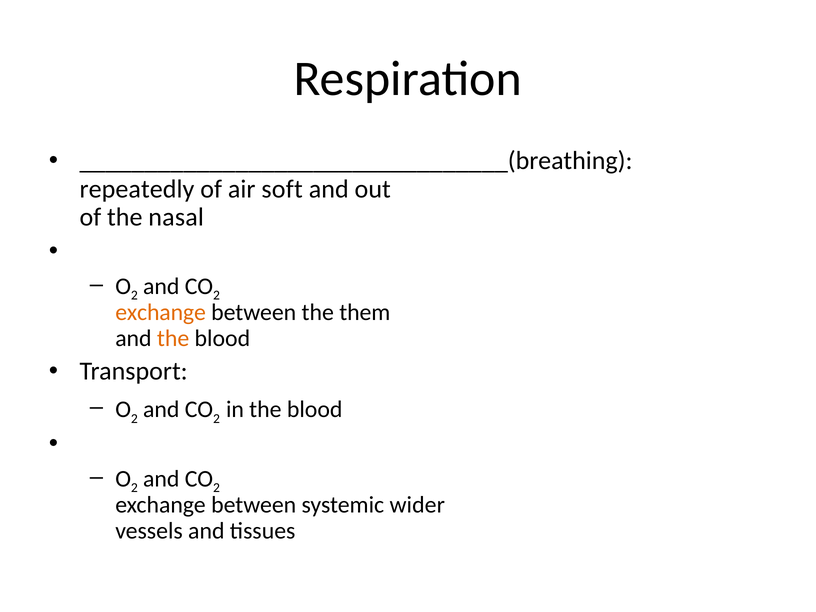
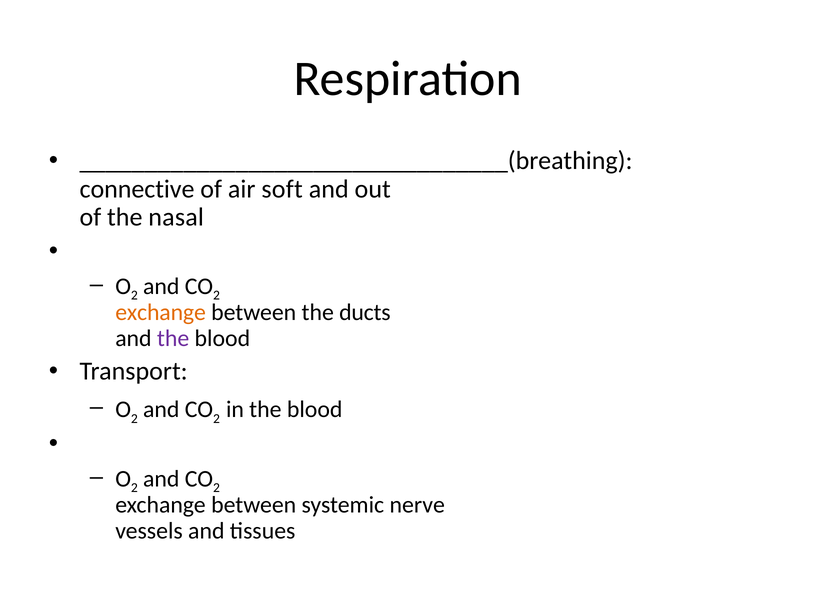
repeatedly: repeatedly -> connective (137, 189)
them: them -> ducts (365, 313)
the colour: orange -> purple (173, 338)
wider: wider -> nerve (417, 505)
